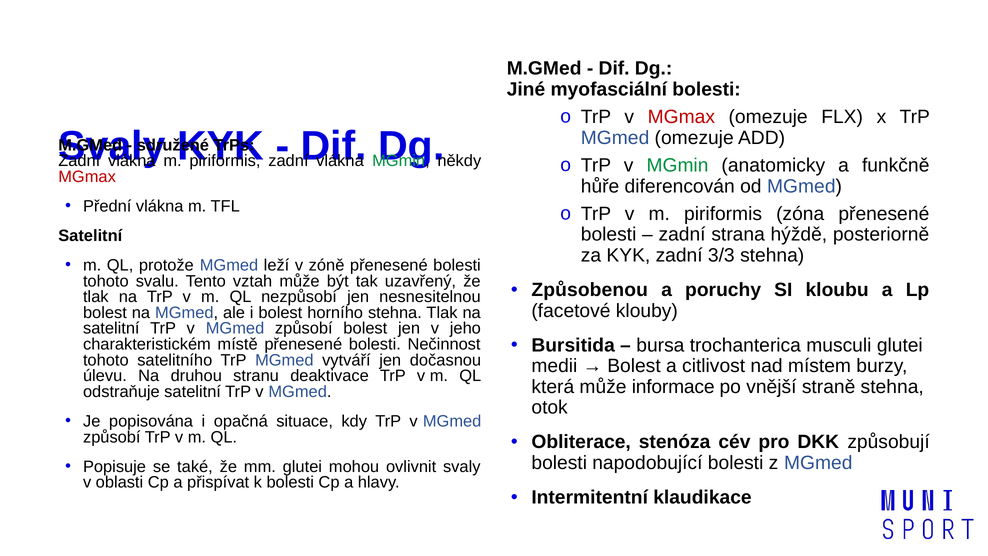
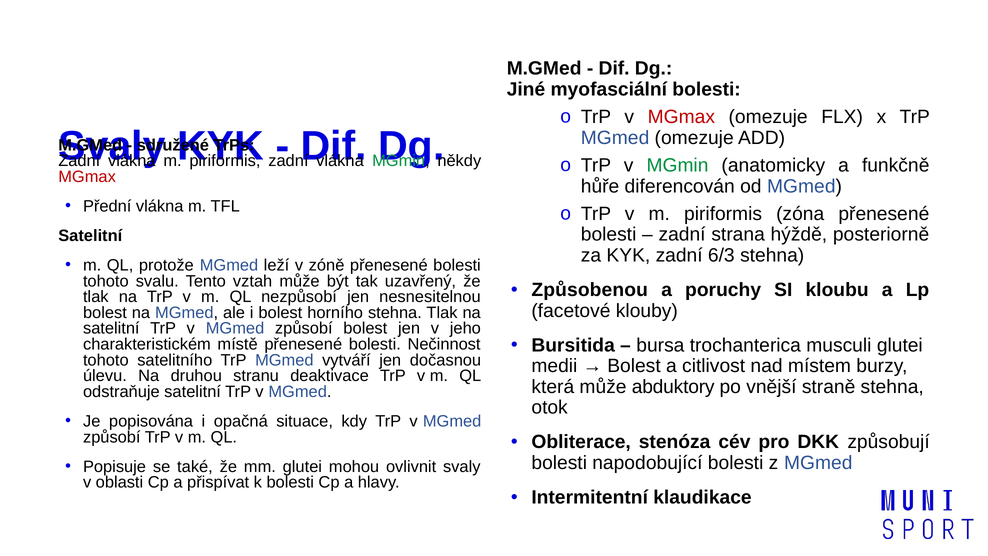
3/3: 3/3 -> 6/3 (721, 255)
informace: informace -> abduktory (673, 387)
